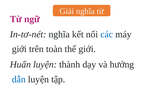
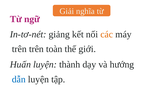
In-tơ-nét nghĩa: nghĩa -> giảng (59, 35)
các colour: blue -> orange (107, 35)
giới: giới -> trên (19, 49)
